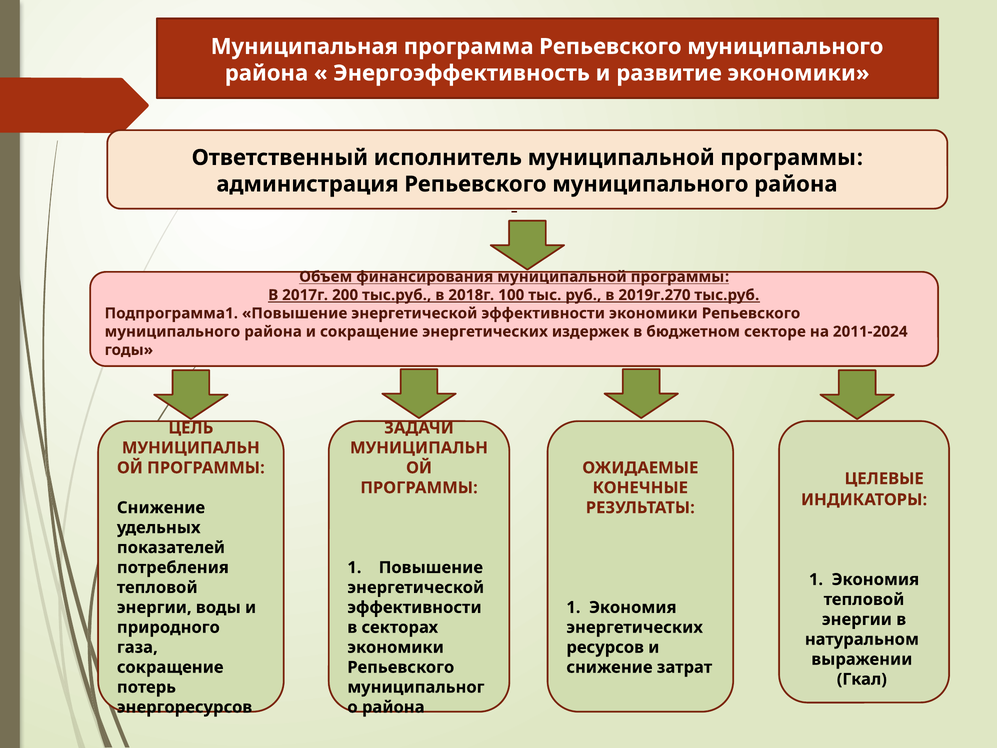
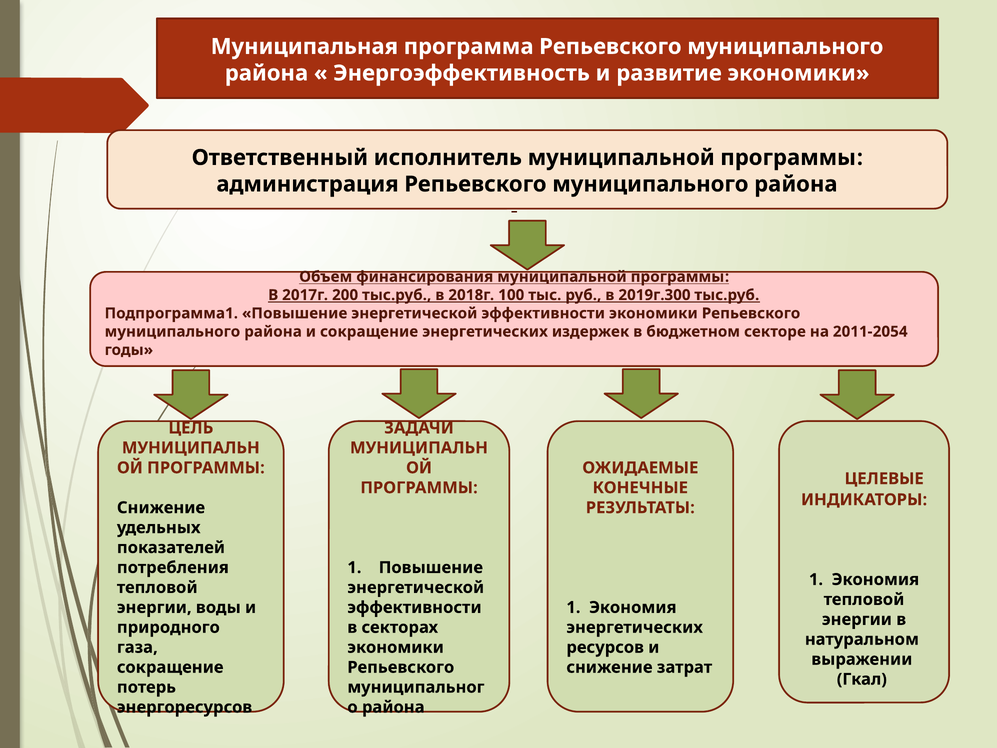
2019г.270: 2019г.270 -> 2019г.300 (654, 295)
2011-2024: 2011-2024 -> 2011-2054 (870, 332)
